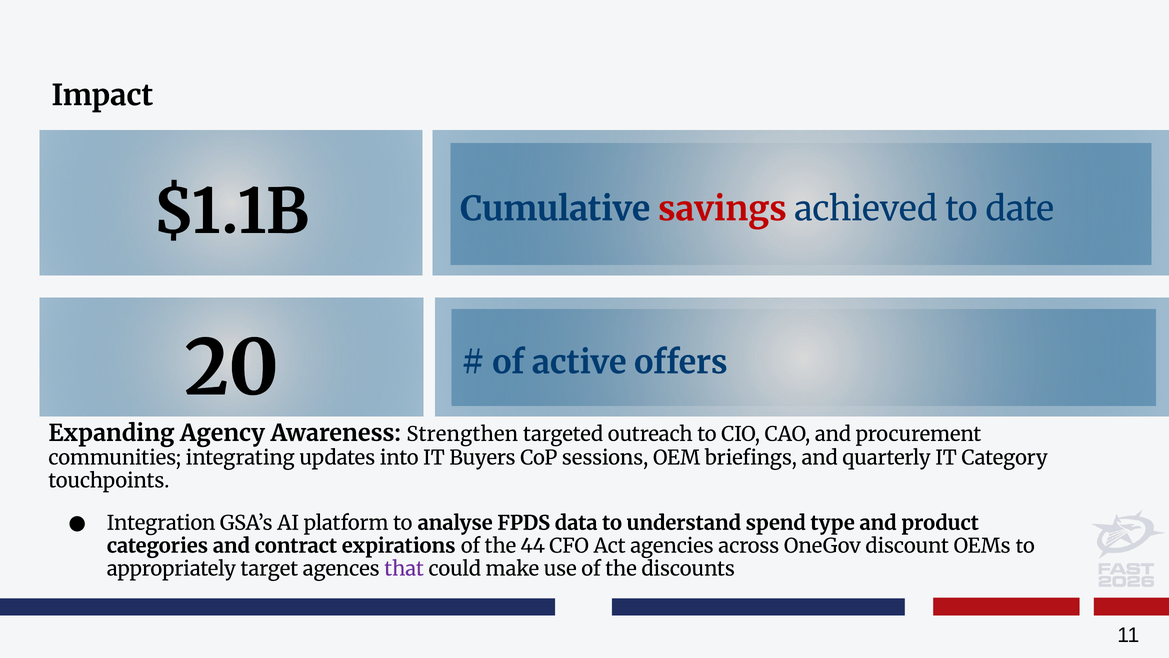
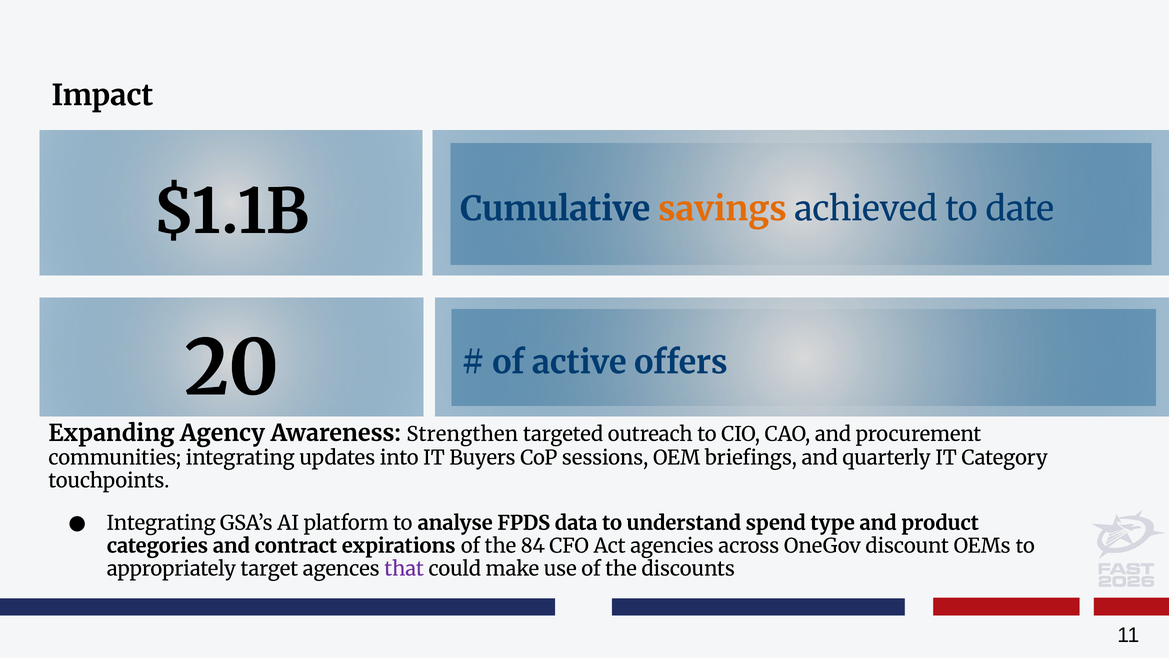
savings colour: red -> orange (722, 209)
Integration: Integration -> Integrating (161, 523)
44: 44 -> 84 (533, 546)
